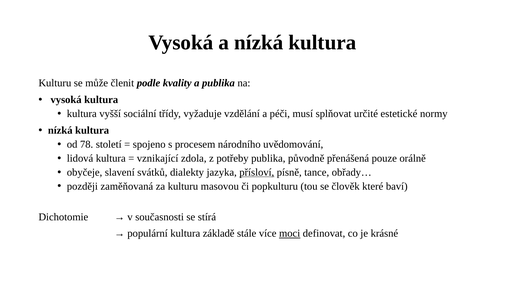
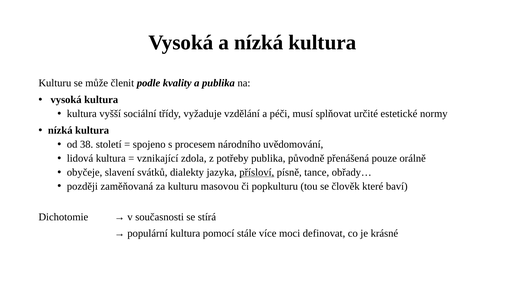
78: 78 -> 38 (87, 144)
základě: základě -> pomocí (219, 234)
moci underline: present -> none (290, 234)
